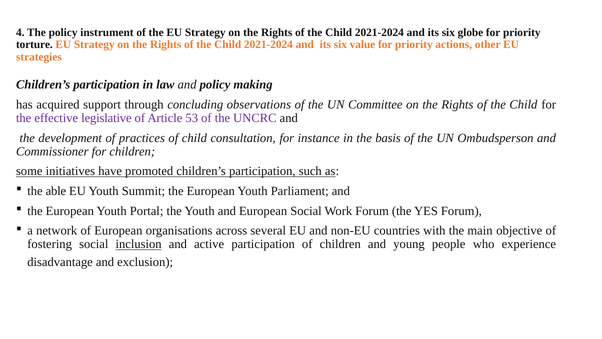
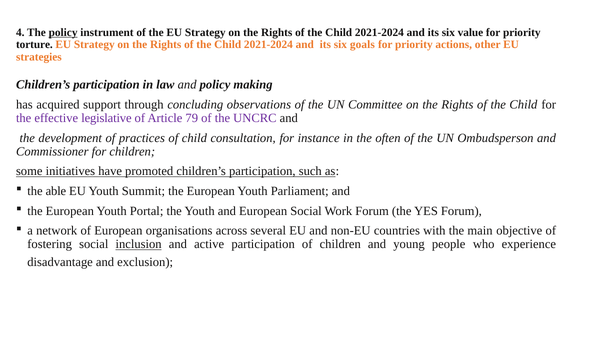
policy underline: none -> present (63, 32)
globe: globe -> value (470, 32)
value: value -> goals (362, 45)
53: 53 -> 79 (192, 118)
basis: basis -> often (388, 138)
